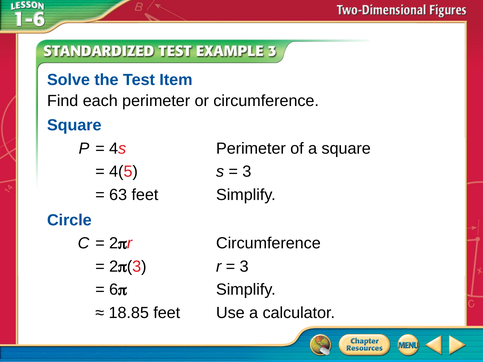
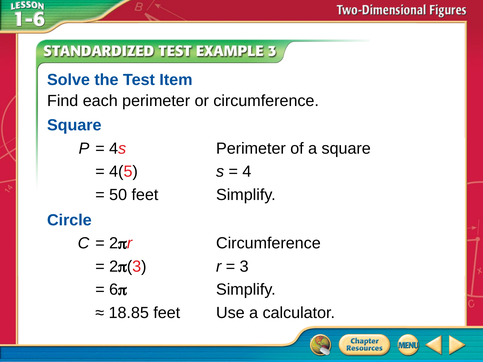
3: 3 -> 4 (247, 172)
63: 63 -> 50 (118, 195)
